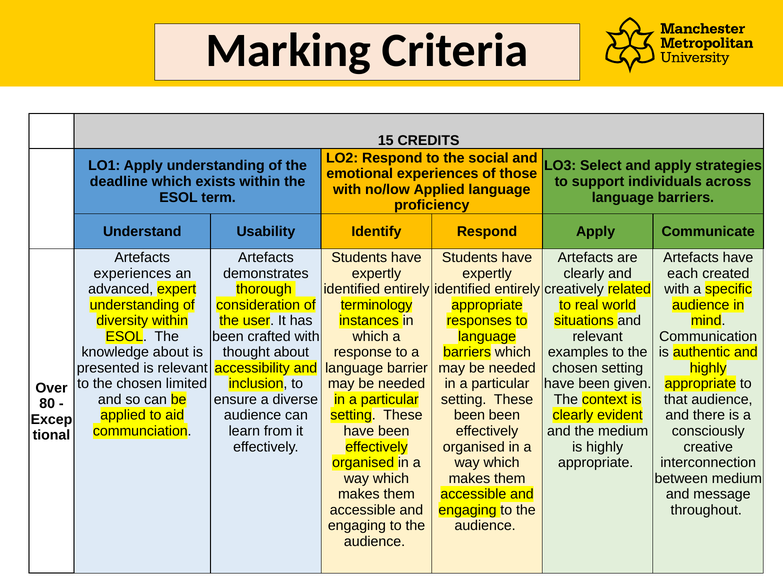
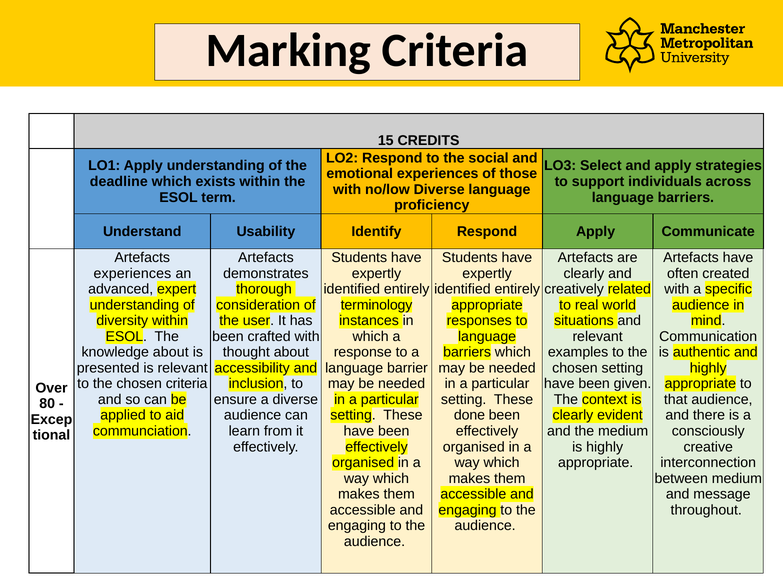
no/low Applied: Applied -> Diverse (439, 190)
each: each -> often (683, 273)
chosen limited: limited -> criteria (187, 384)
been: been -> done (470, 415)
